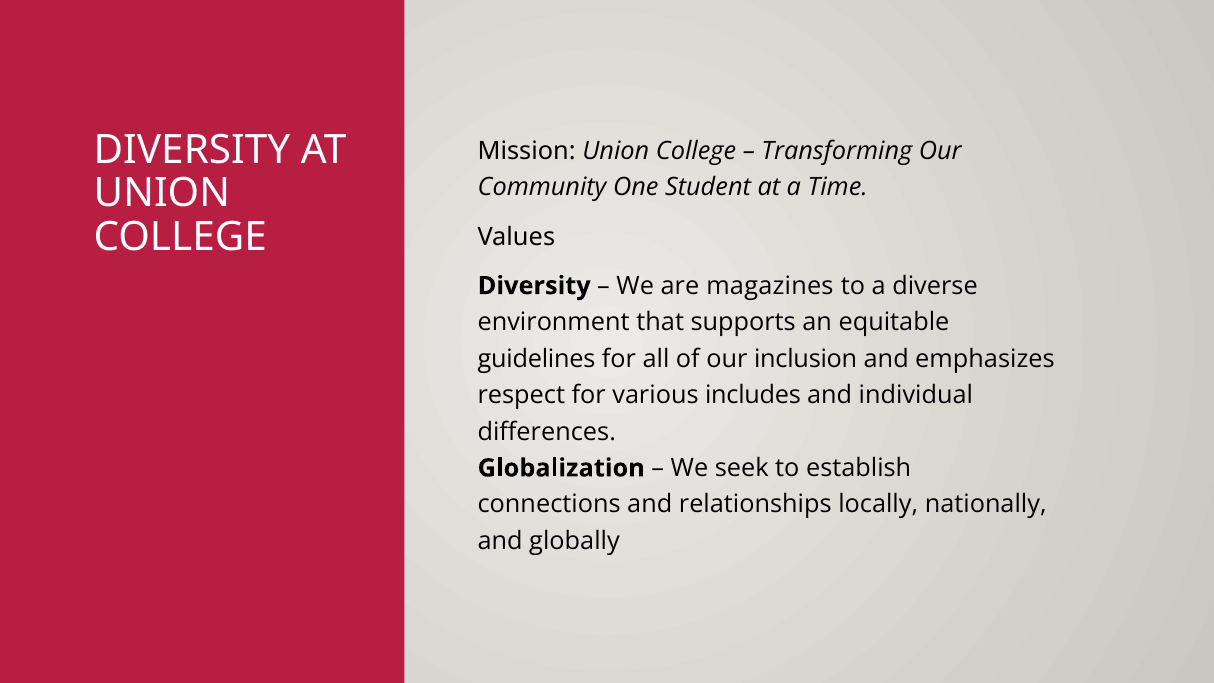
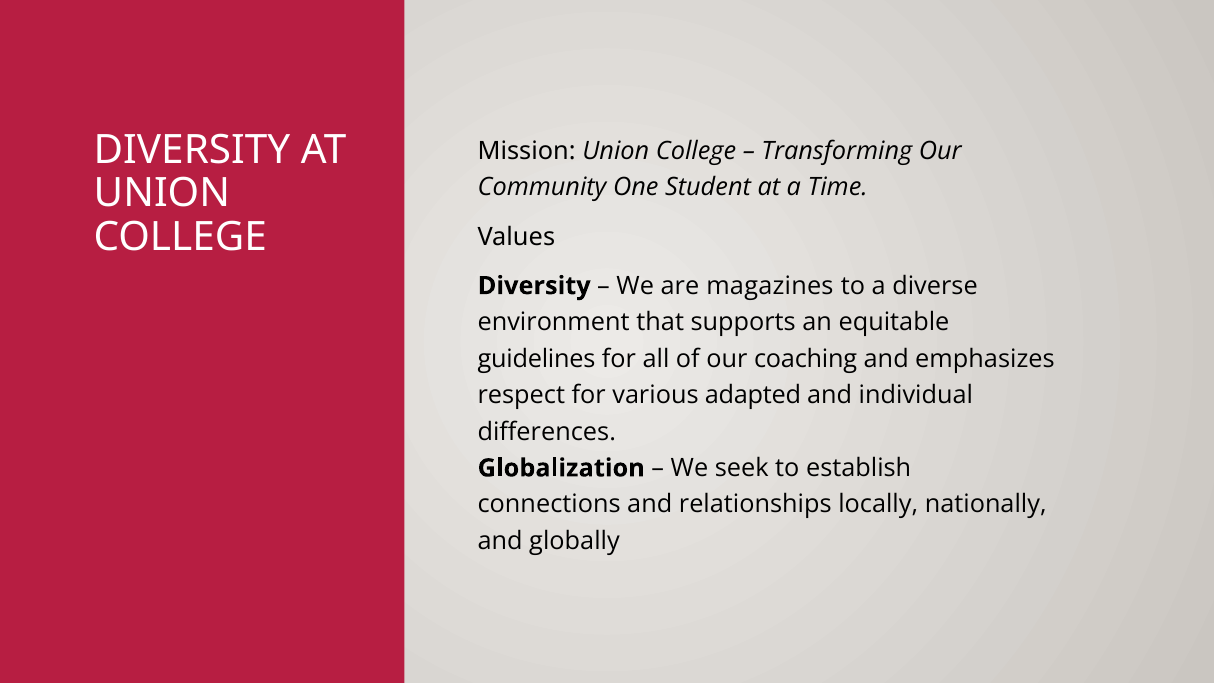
inclusion: inclusion -> coaching (806, 359)
includes: includes -> adapted (753, 395)
